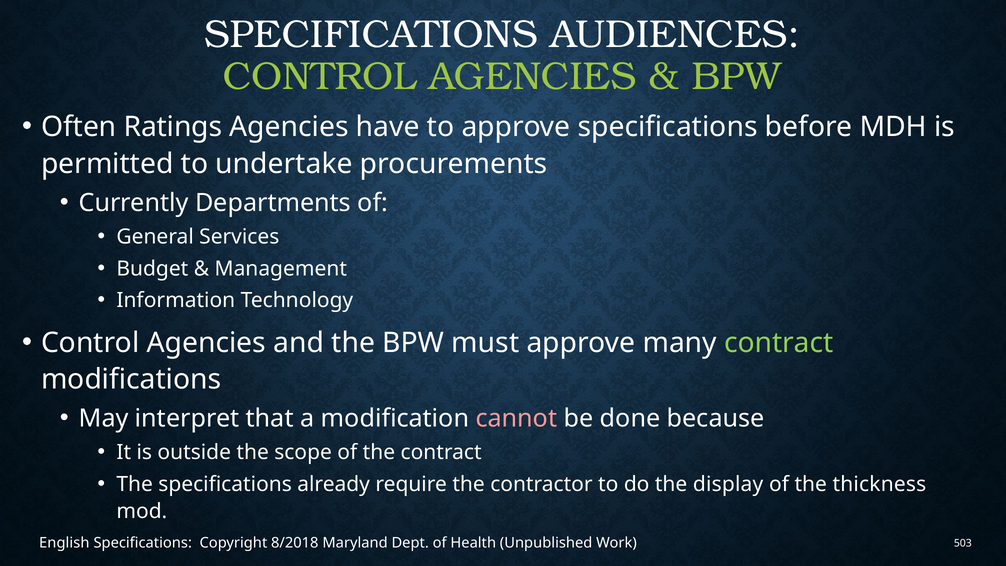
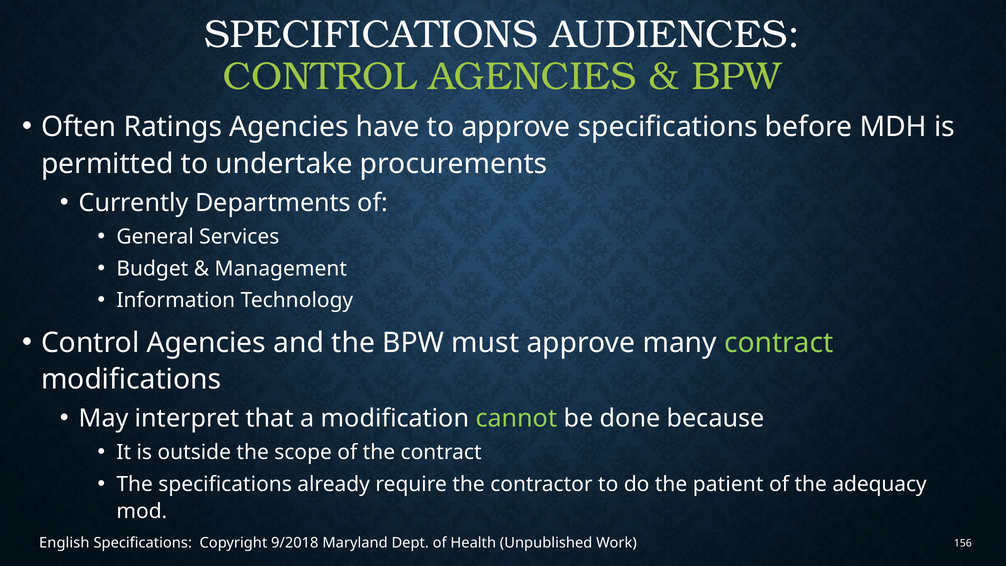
cannot colour: pink -> light green (516, 418)
display: display -> patient (728, 484)
thickness: thickness -> adequacy (880, 484)
8/2018: 8/2018 -> 9/2018 (295, 543)
503: 503 -> 156 (963, 543)
